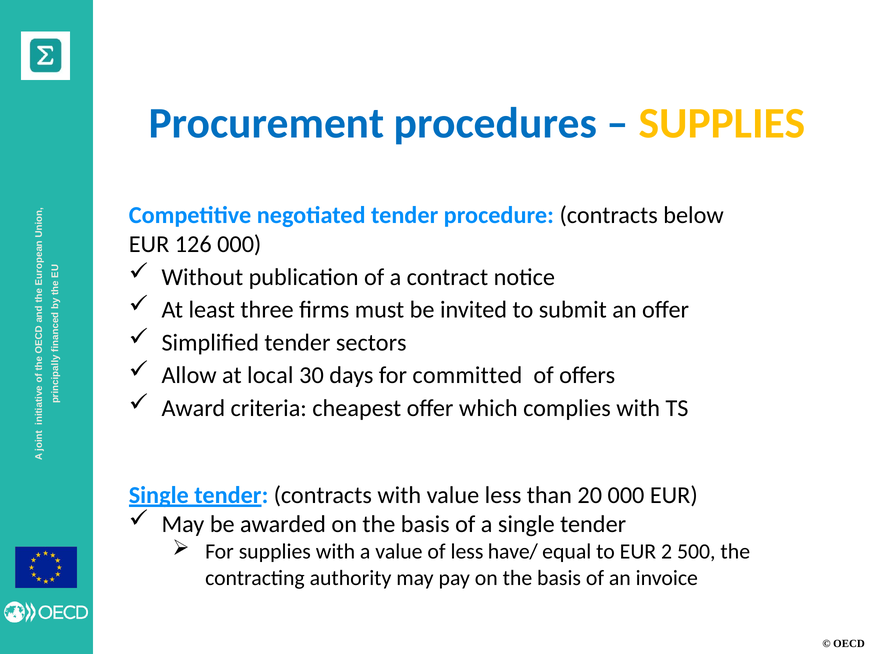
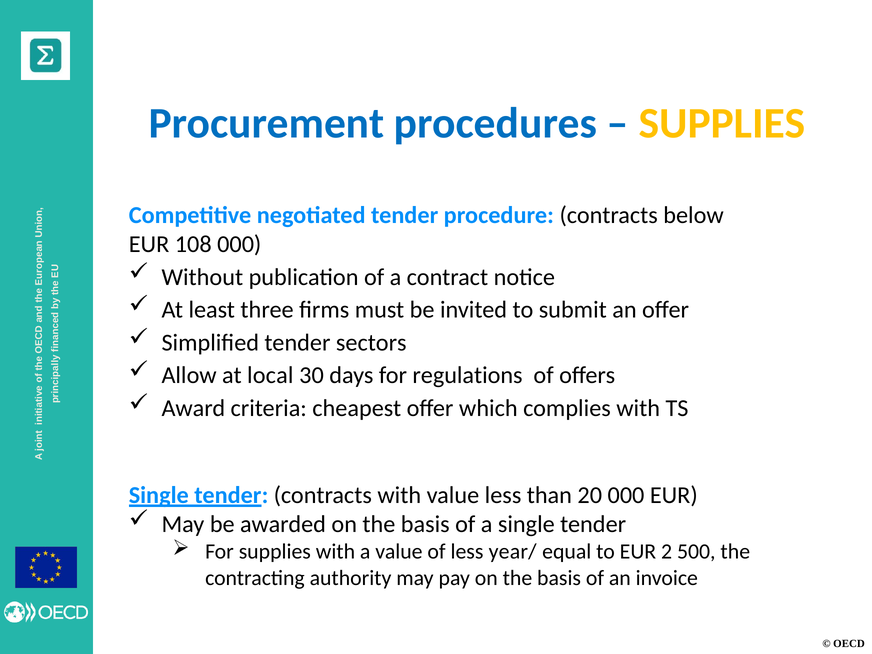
126: 126 -> 108 (193, 244)
committed: committed -> regulations (468, 375)
have/: have/ -> year/ (513, 552)
